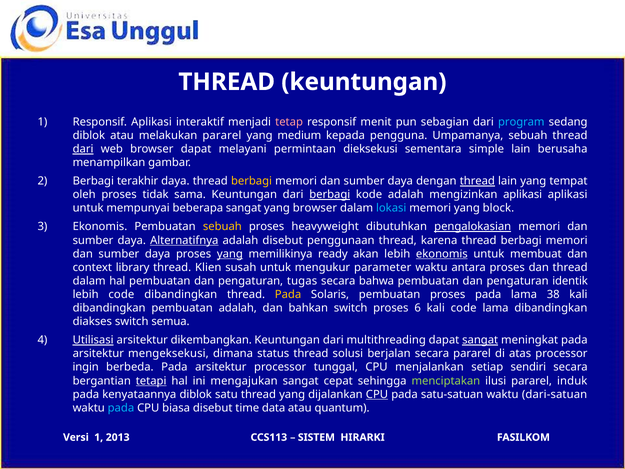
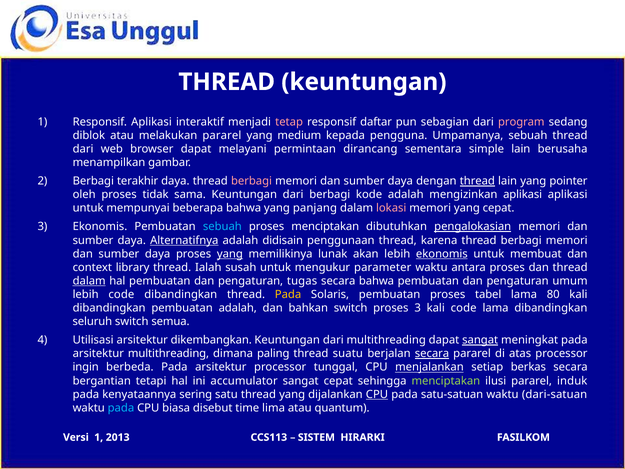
menit: menit -> daftar (376, 122)
program colour: light blue -> pink (521, 122)
dari underline: present -> none (83, 149)
dieksekusi: dieksekusi -> dirancang (370, 149)
berbagi colour: yellow -> pink (251, 181)
tempat: tempat -> pointer (568, 181)
berbagi underline: present -> none (330, 195)
beberapa sangat: sangat -> bahwa (244, 208)
yang browser: browser -> panjang (315, 208)
lokasi colour: light blue -> pink (391, 208)
yang block: block -> cepat (499, 208)
sebuah colour: yellow -> light blue (222, 227)
proses heavyweight: heavyweight -> menciptakan (325, 227)
adalah disebut: disebut -> didisain (283, 240)
ready: ready -> lunak (333, 254)
Klien: Klien -> Ialah (208, 267)
dalam underline: none -> present (89, 281)
identik: identik -> umum (570, 281)
proses pada: pada -> tabel (488, 294)
38: 38 -> 80 (553, 294)
proses 6: 6 -> 3 (418, 308)
diakses: diakses -> seluruh (92, 321)
Utilisasi underline: present -> none (93, 340)
arsitektur mengeksekusi: mengeksekusi -> multithreading (169, 353)
status: status -> paling (273, 353)
solusi: solusi -> suatu (348, 353)
secara underline: none -> present (432, 353)
menjalankan underline: none -> present (429, 367)
sendiri: sendiri -> berkas (528, 367)
tetapi underline: present -> none (151, 381)
mengajukan: mengajukan -> accumulator (244, 381)
kenyataannya diblok: diblok -> sering (196, 394)
data: data -> lima (274, 408)
